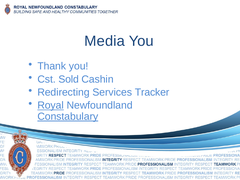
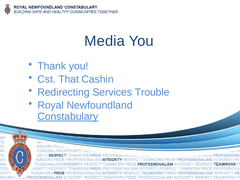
Sold: Sold -> That (69, 79)
Tracker: Tracker -> Trouble (152, 92)
Royal underline: present -> none (51, 105)
